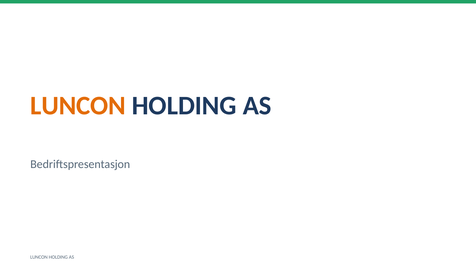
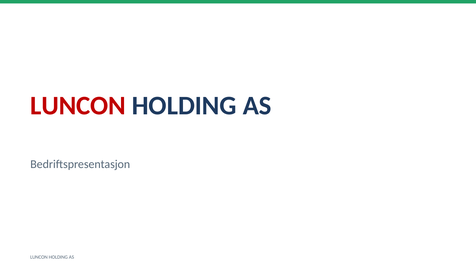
LUNCON colour: orange -> red (78, 106)
